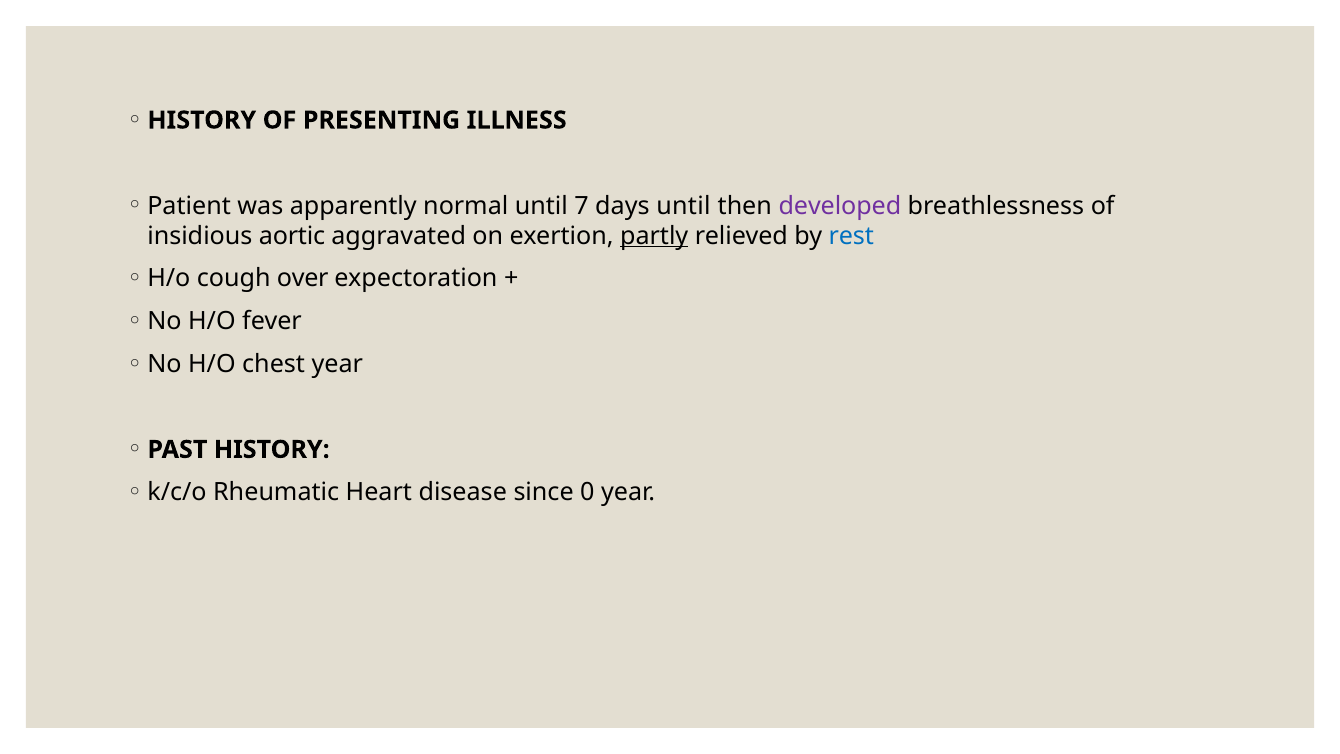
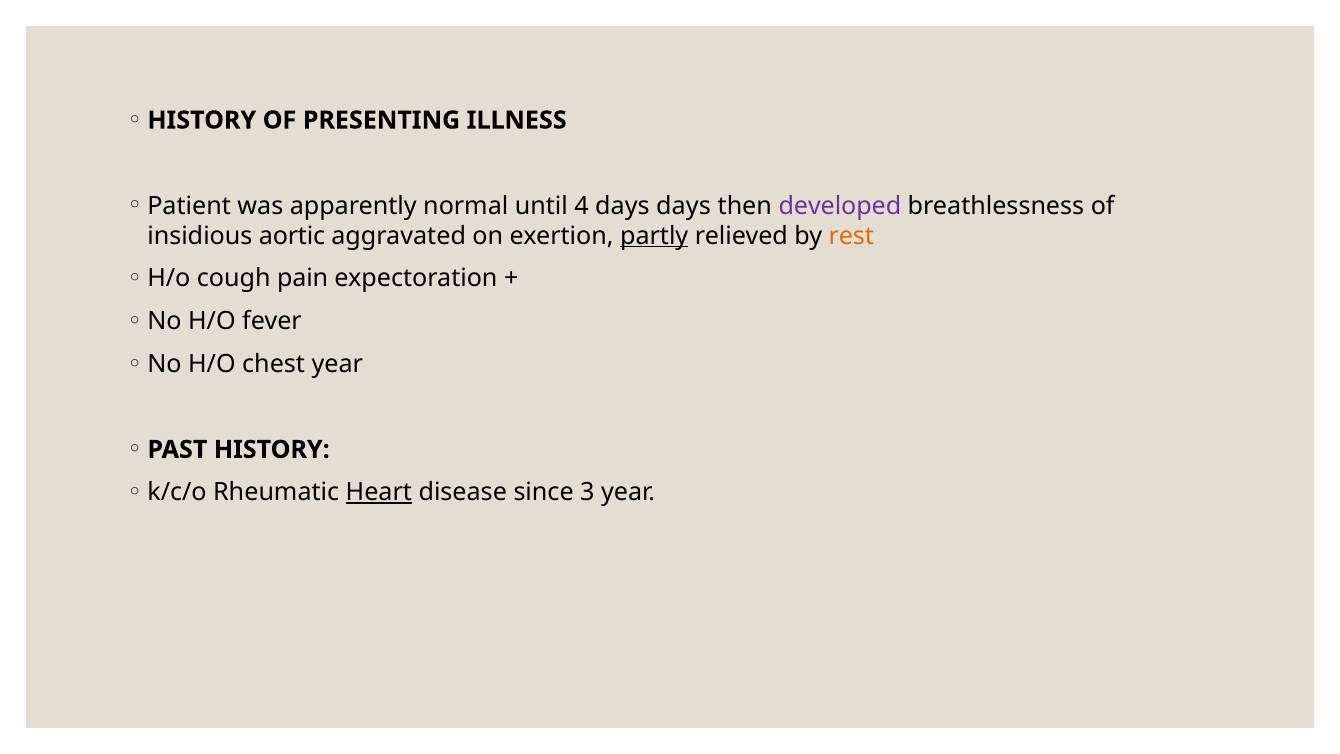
7: 7 -> 4 (581, 206)
days until: until -> days (684, 206)
rest colour: blue -> orange (851, 236)
over: over -> pain (303, 279)
Heart underline: none -> present (379, 492)
0: 0 -> 3 (587, 492)
